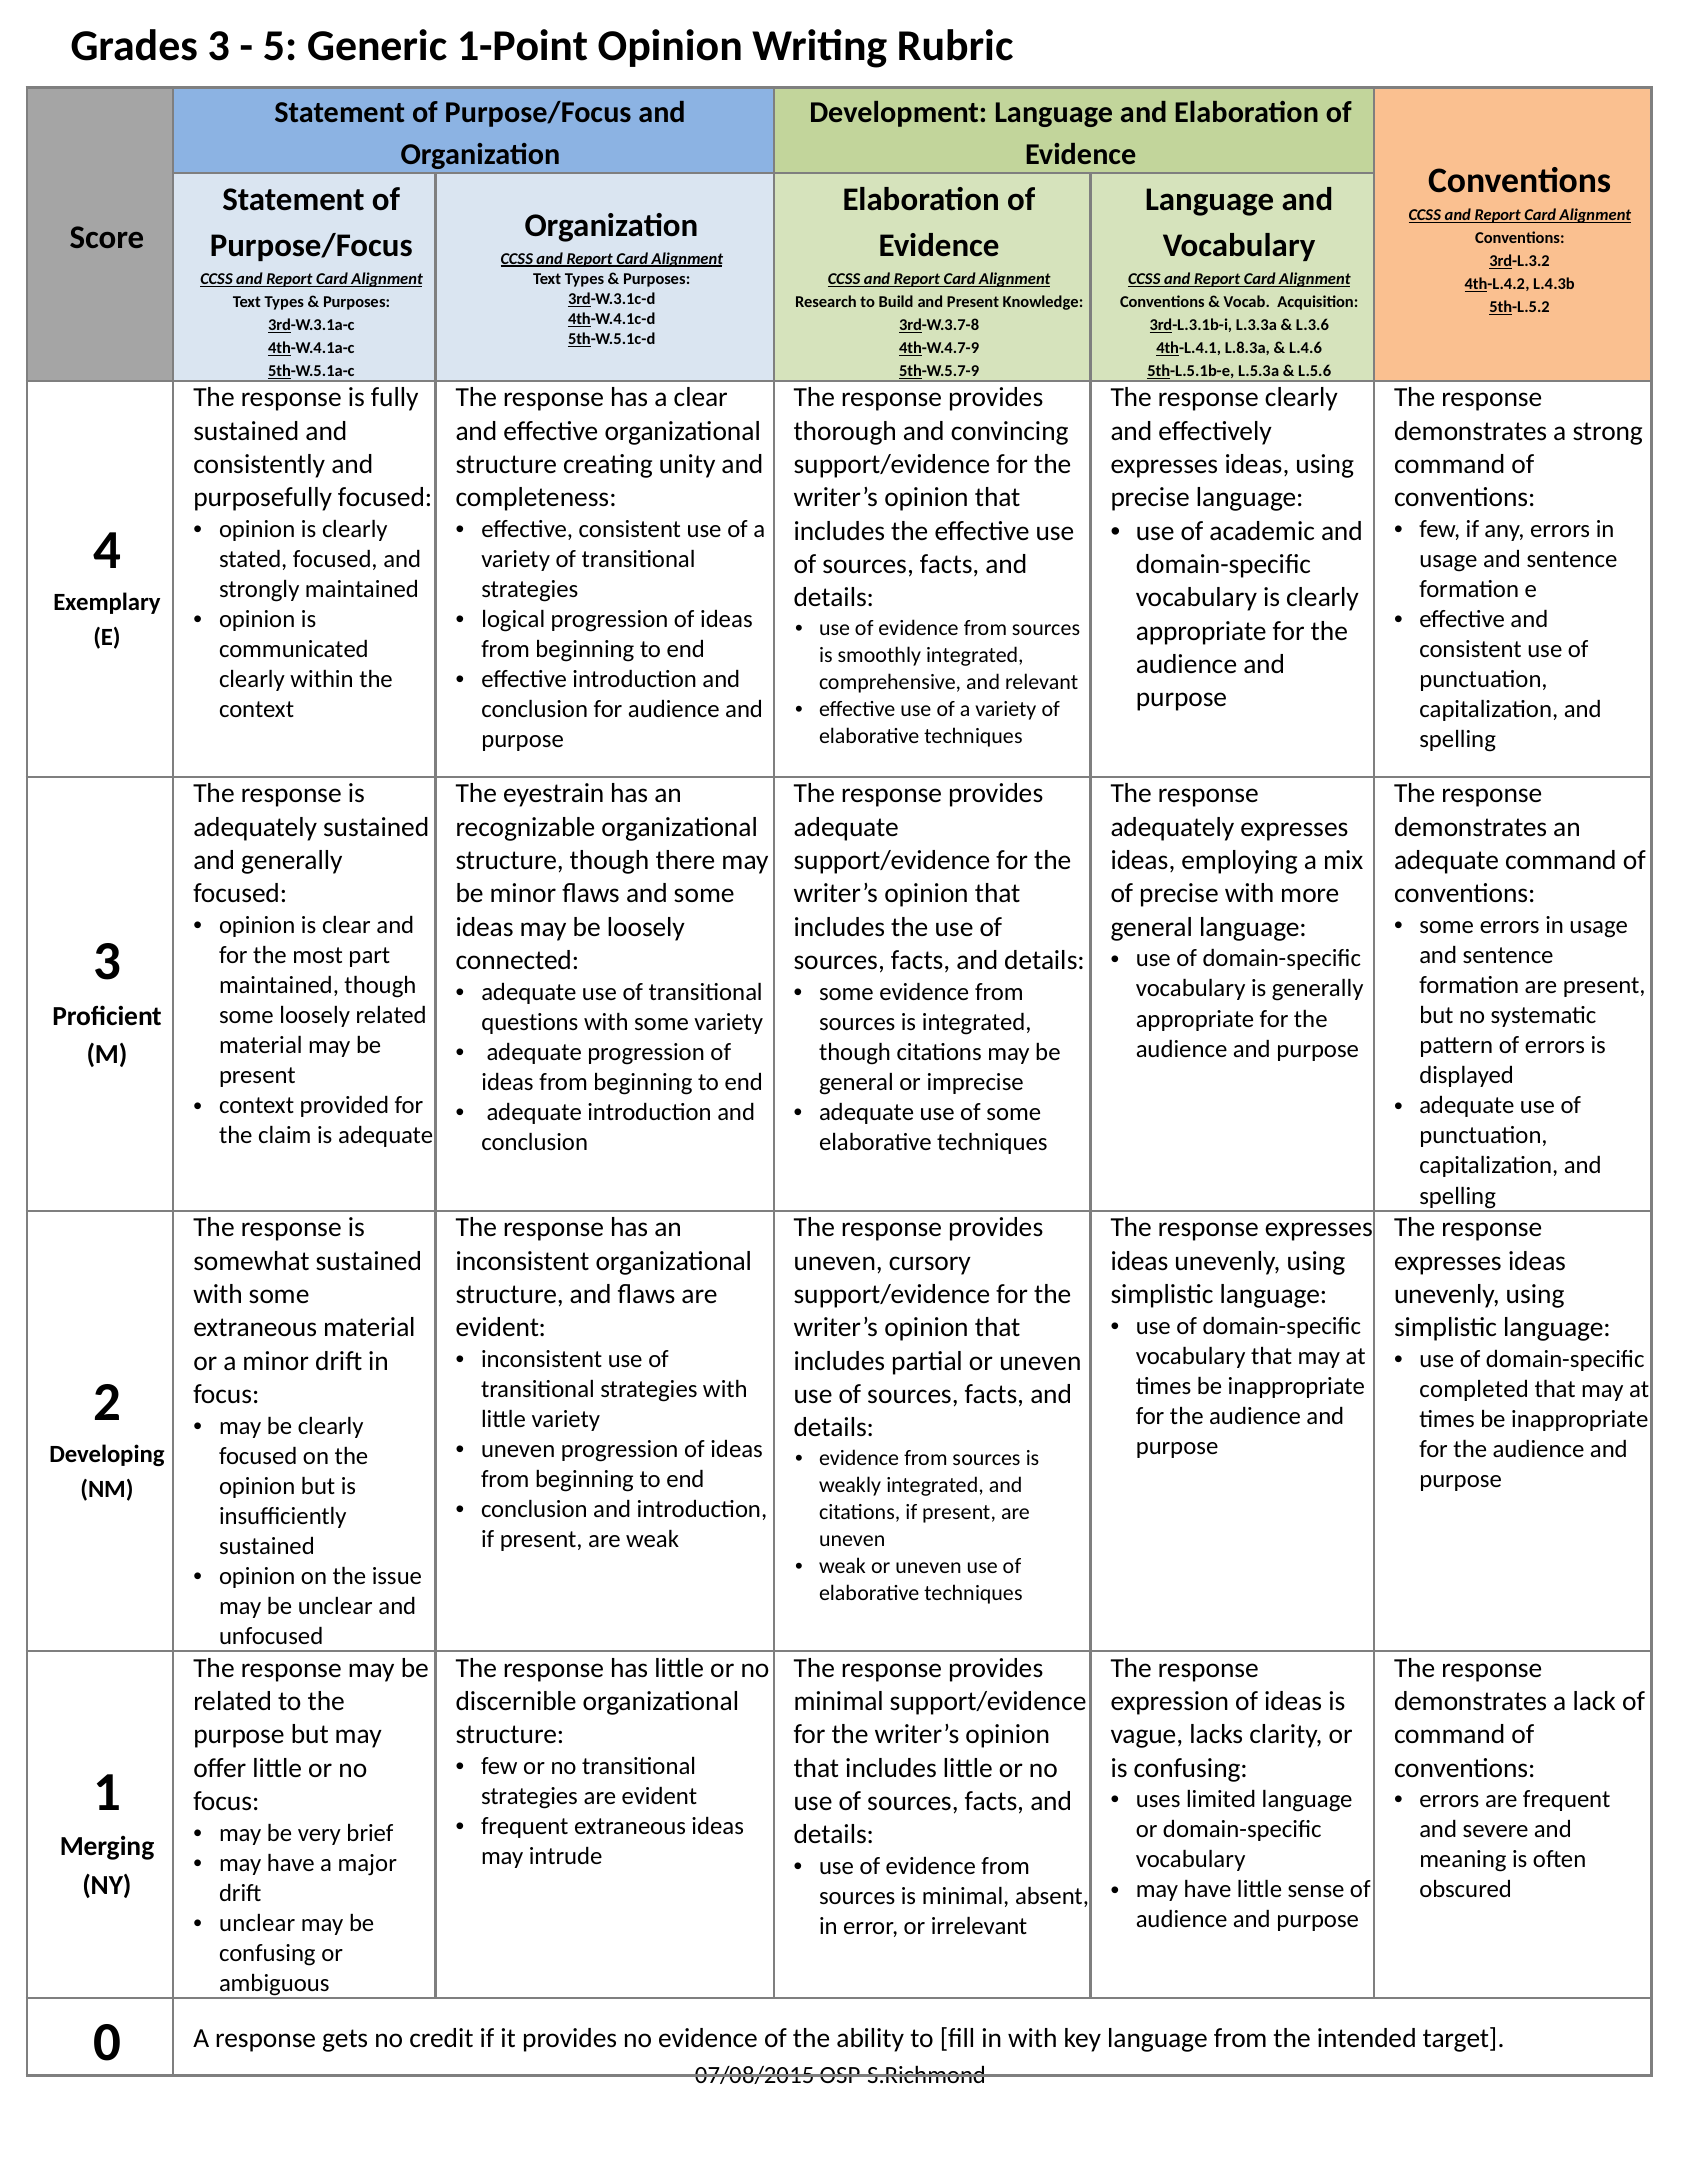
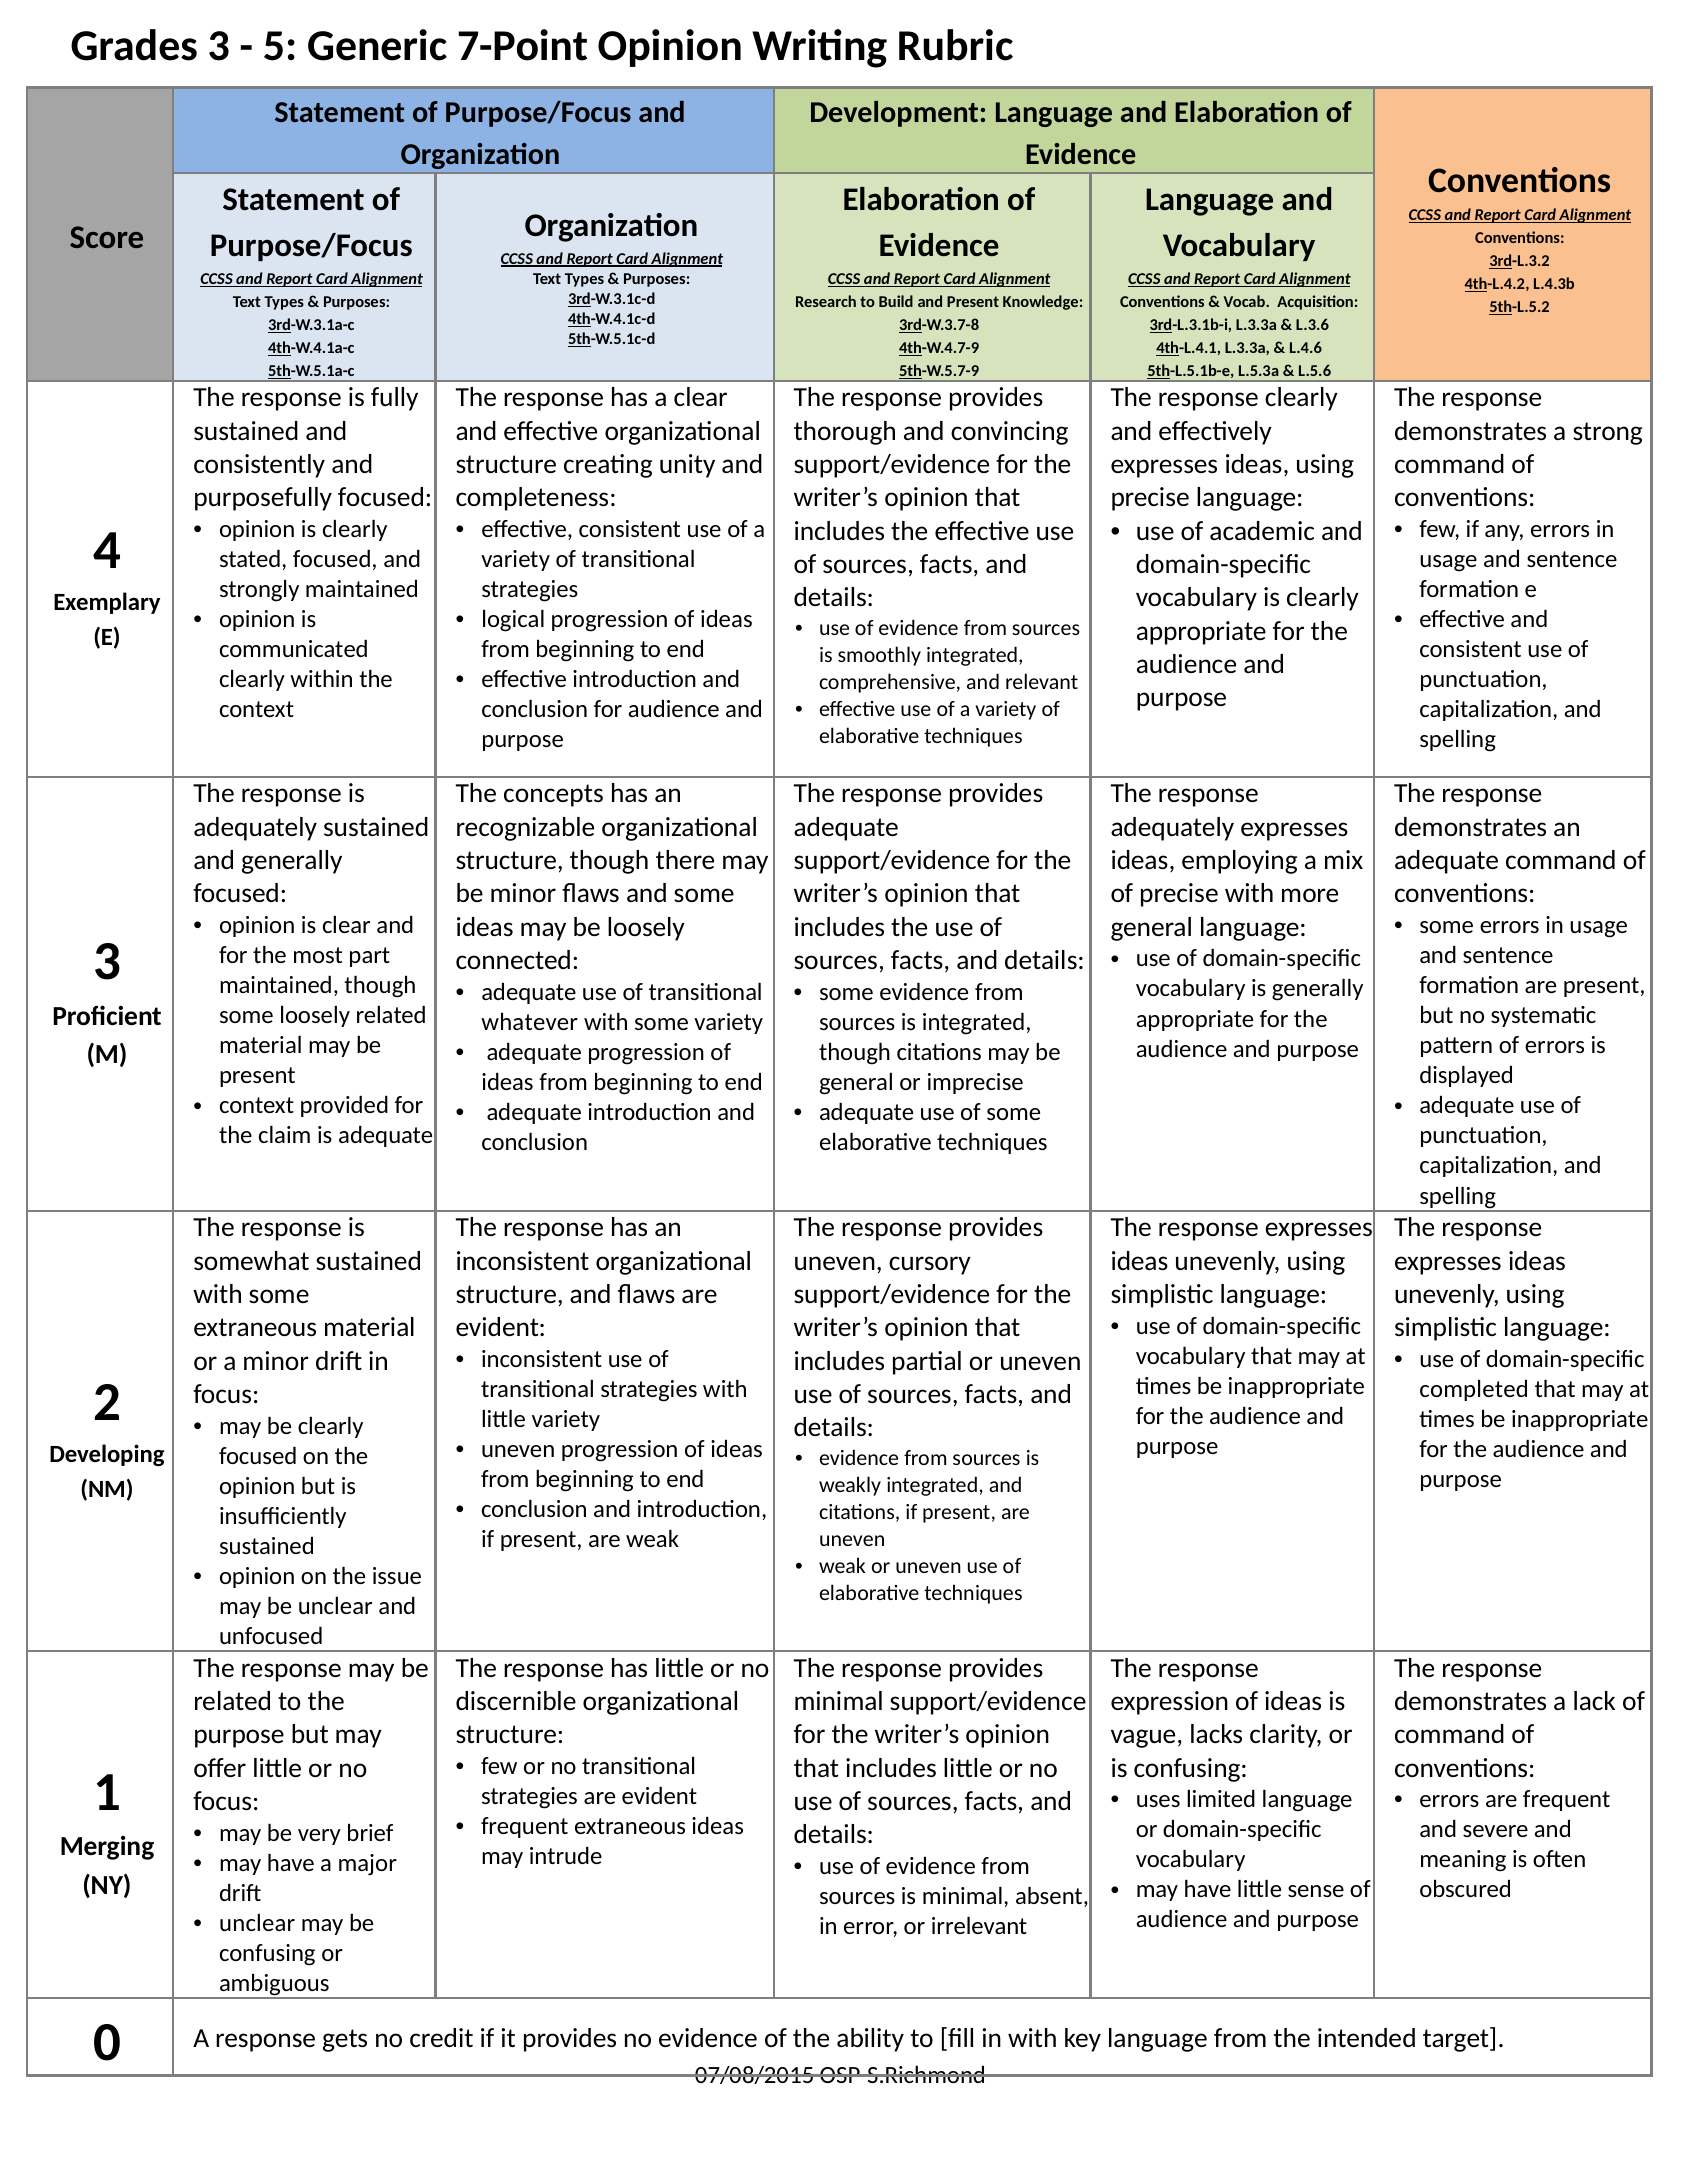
1-Point: 1-Point -> 7-Point (523, 46)
4th-L.4.1 L.8.3a: L.8.3a -> L.3.3a (1247, 348)
eyestrain: eyestrain -> concepts (553, 794)
questions: questions -> whatever (530, 1022)
